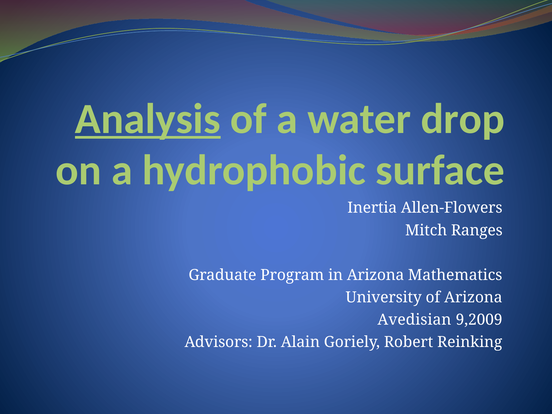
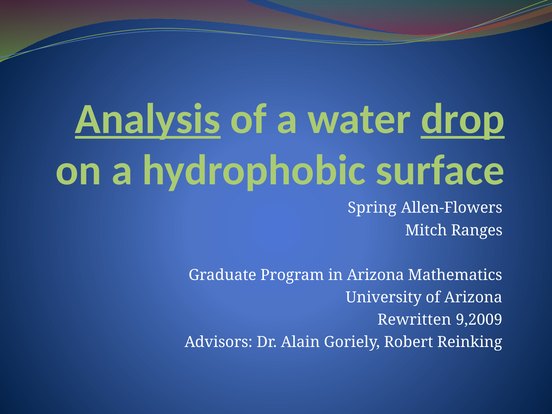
drop underline: none -> present (463, 119)
Inertia: Inertia -> Spring (372, 208)
Avedisian: Avedisian -> Rewritten (414, 320)
